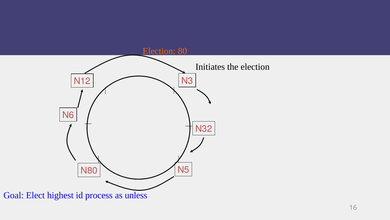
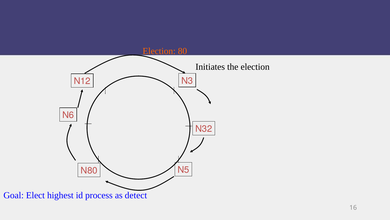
unless: unless -> detect (136, 195)
